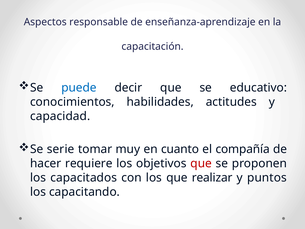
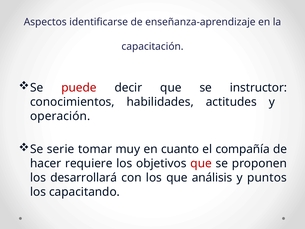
responsable: responsable -> identificarse (99, 22)
puede colour: blue -> red (79, 88)
educativo: educativo -> instructor (259, 88)
capacidad: capacidad -> operación (60, 116)
capacitados: capacitados -> desarrollará (84, 178)
realizar: realizar -> análisis (212, 178)
